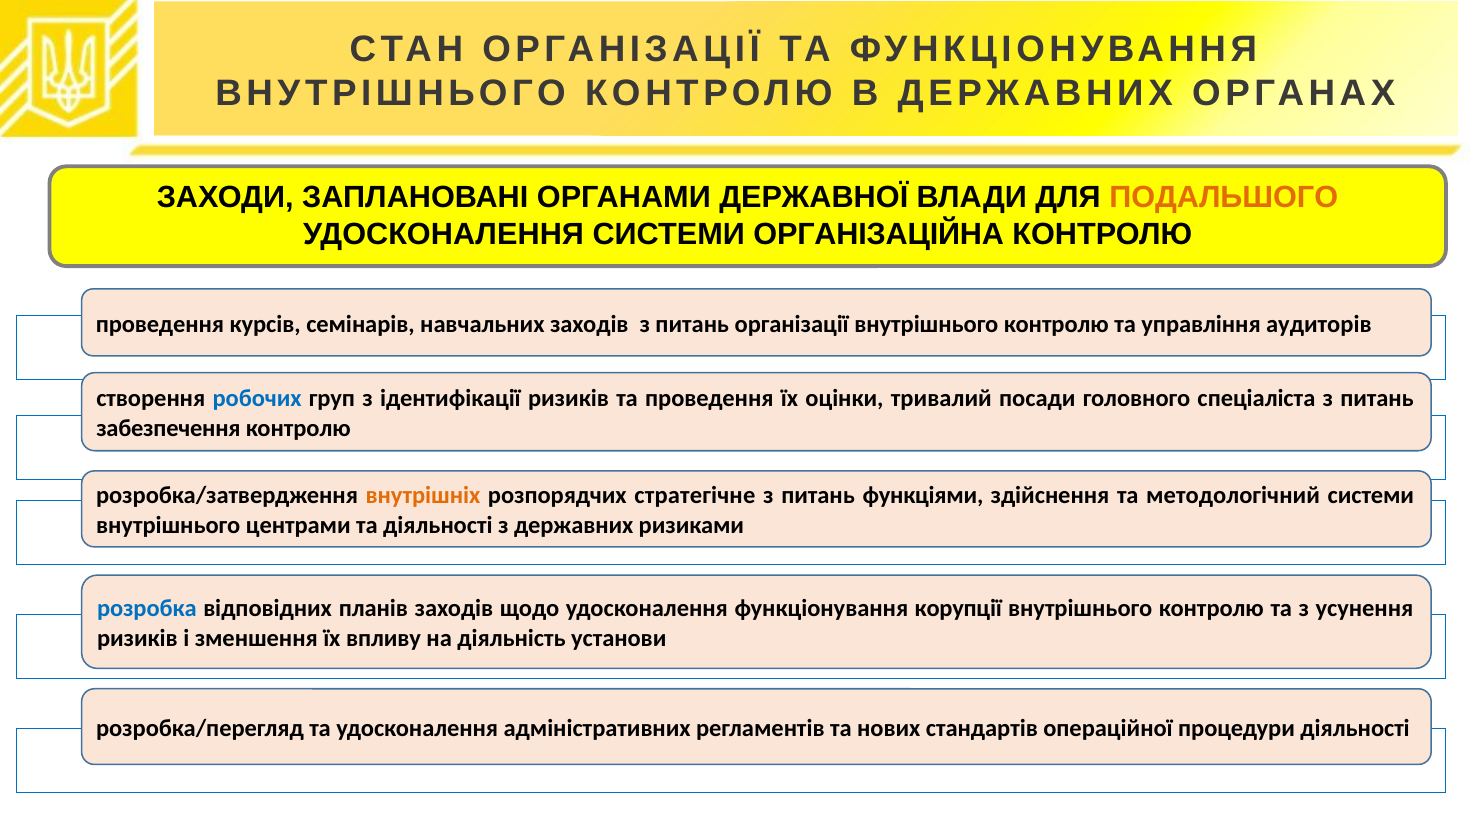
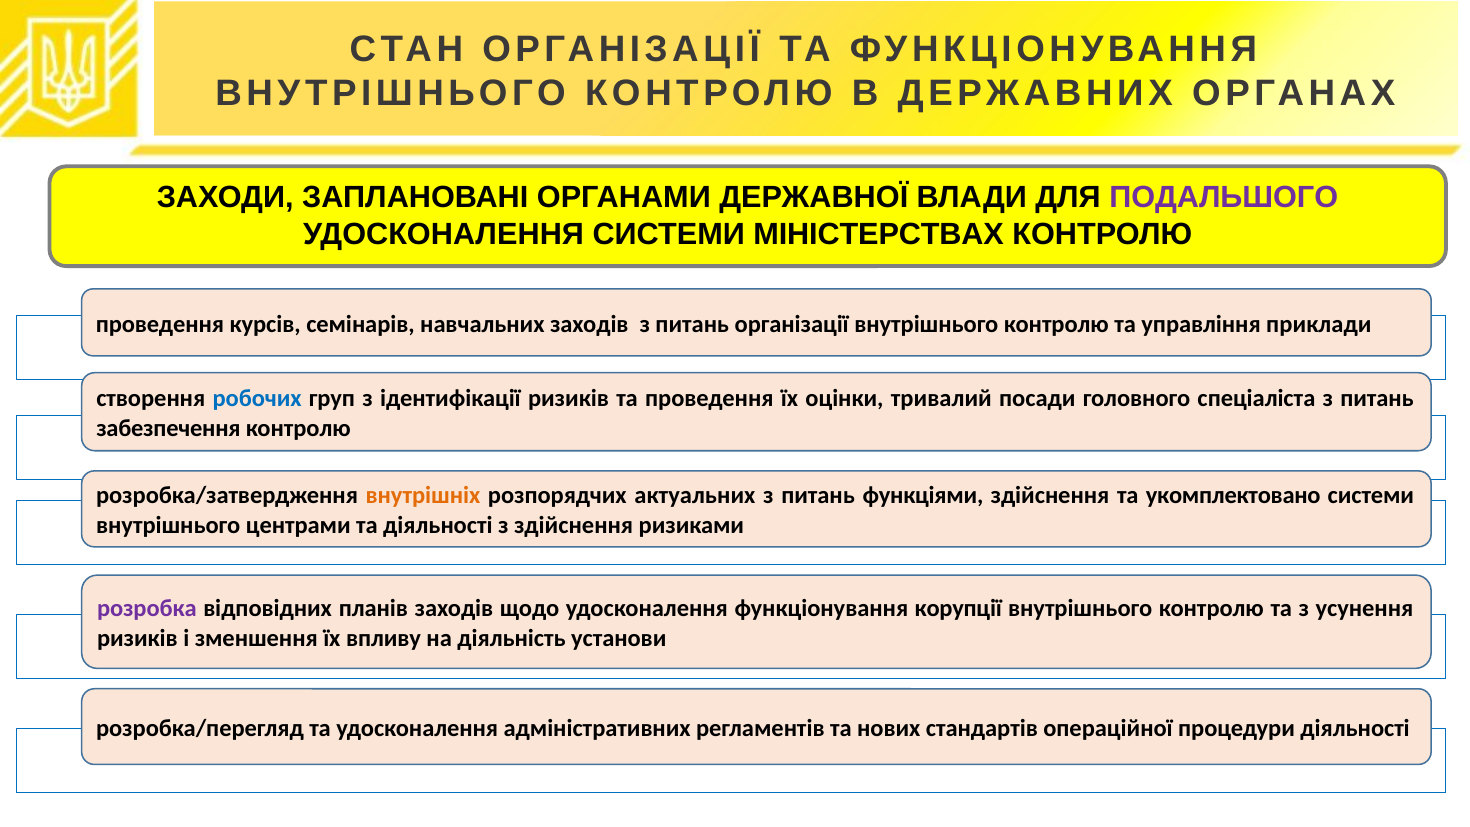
ПОДАЛЬШОГО colour: orange -> purple (1224, 197)
ОРГАНІЗАЦІЙНА: ОРГАНІЗАЦІЙНА -> МІНІСТЕРСТВАХ (879, 234)
аудиторів: аудиторів -> приклади (1319, 324)
стратегічне: стратегічне -> актуальних (695, 496)
методологічний: методологічний -> укомплектовано (1233, 496)
з державних: державних -> здійснення (574, 525)
розробка colour: blue -> purple (147, 609)
